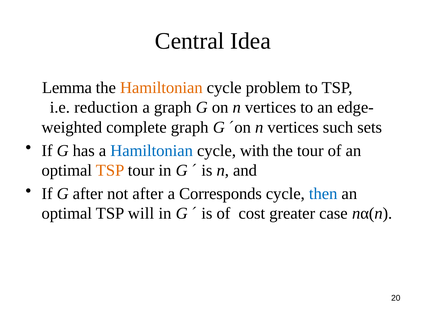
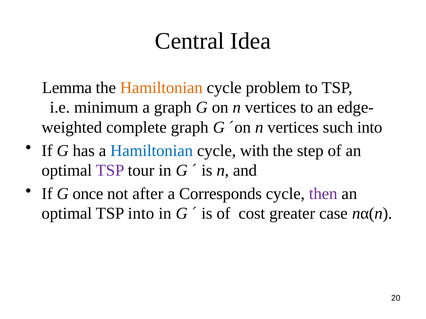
reduction: reduction -> minimum (106, 108)
such sets: sets -> into (370, 128)
the tour: tour -> step (310, 151)
TSP colour: orange -> purple (110, 171)
G after: after -> once (88, 194)
then colour: blue -> purple (323, 194)
TSP will: will -> into (141, 214)
